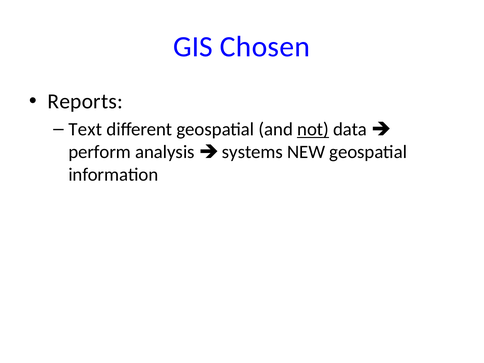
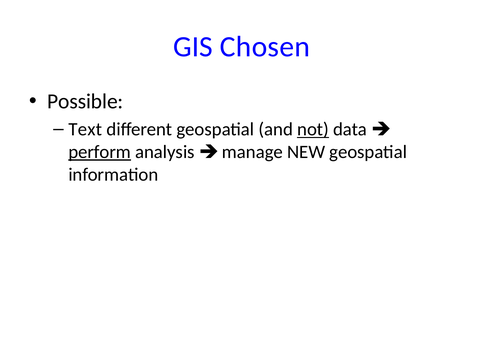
Reports: Reports -> Possible (85, 102)
perform underline: none -> present (100, 152)
systems: systems -> manage (252, 152)
